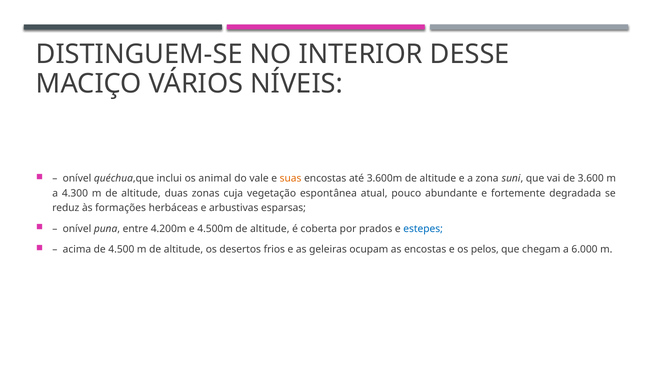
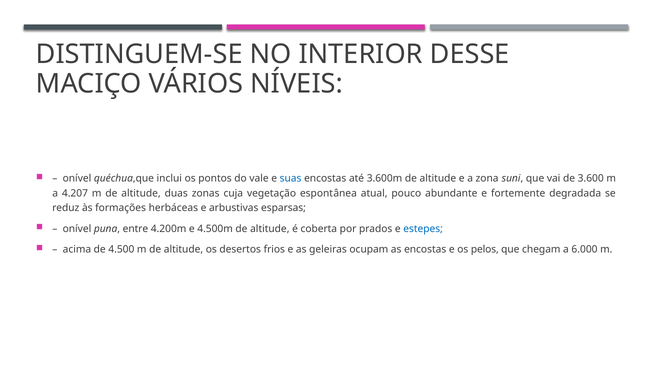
animal: animal -> pontos (215, 178)
suas colour: orange -> blue (291, 178)
4.300: 4.300 -> 4.207 (75, 193)
